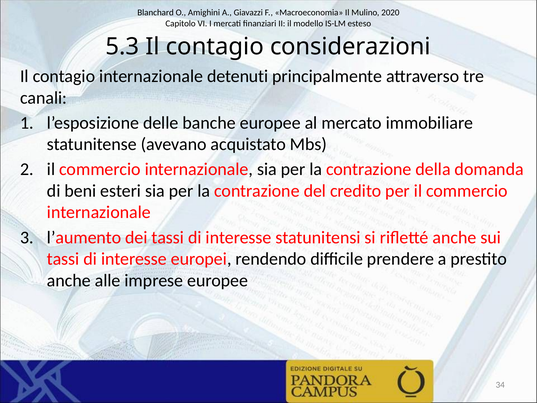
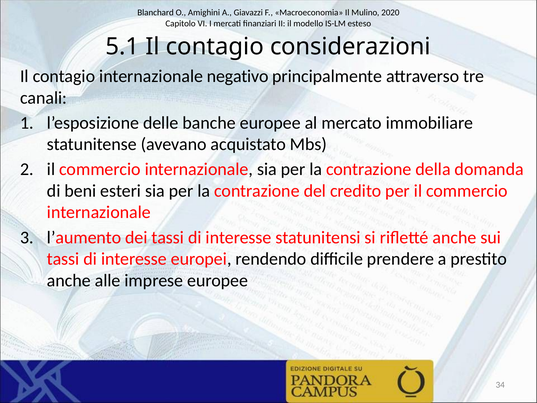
5.3: 5.3 -> 5.1 (122, 47)
detenuti: detenuti -> negativo (238, 76)
